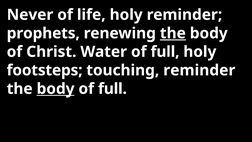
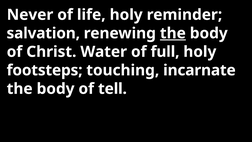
prophets: prophets -> salvation (43, 33)
touching reminder: reminder -> incarnate (199, 70)
body underline: present -> none (56, 89)
full: full -> tell (112, 89)
